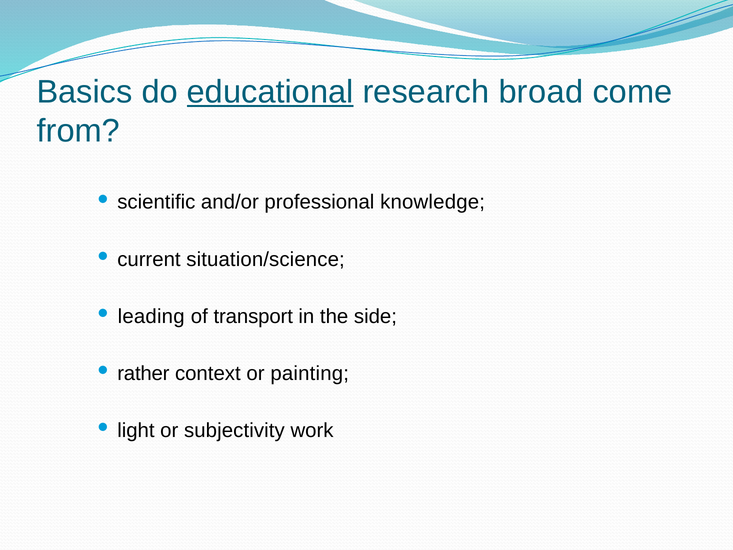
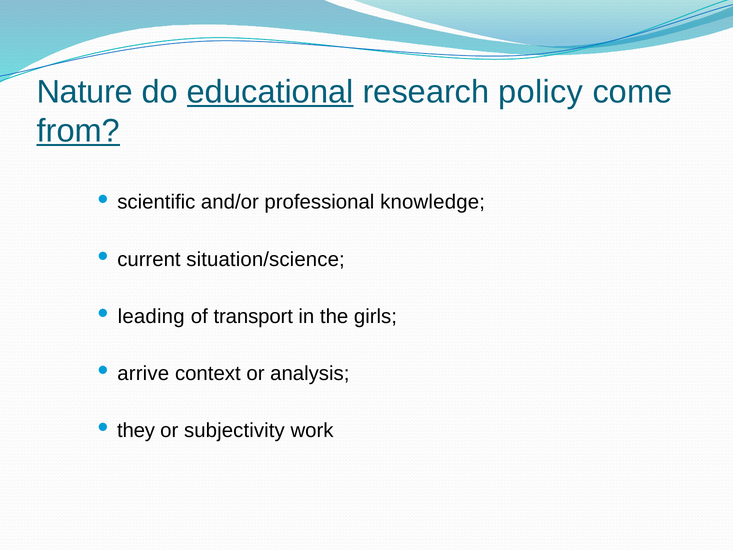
Basics: Basics -> Nature (85, 92)
broad: broad -> policy (541, 92)
from underline: none -> present (78, 131)
side: side -> girls (375, 316)
rather: rather -> arrive (143, 373)
painting: painting -> analysis (310, 373)
light: light -> they (136, 430)
